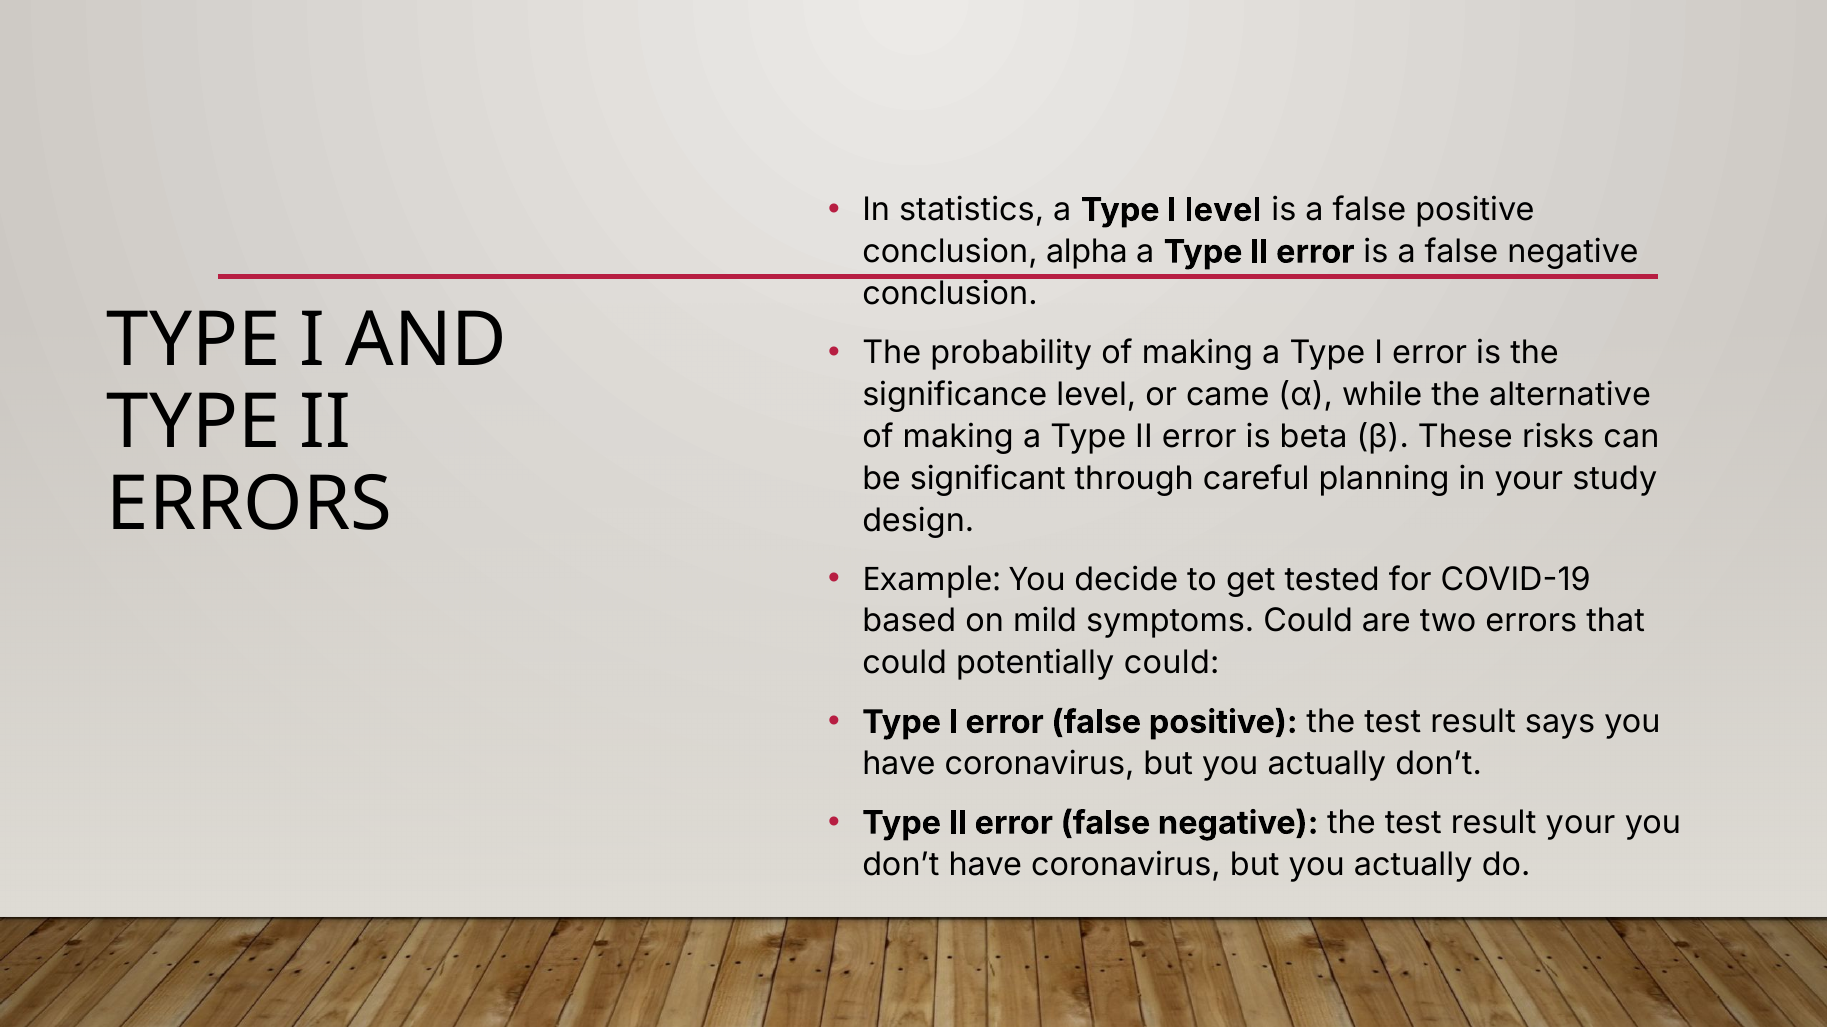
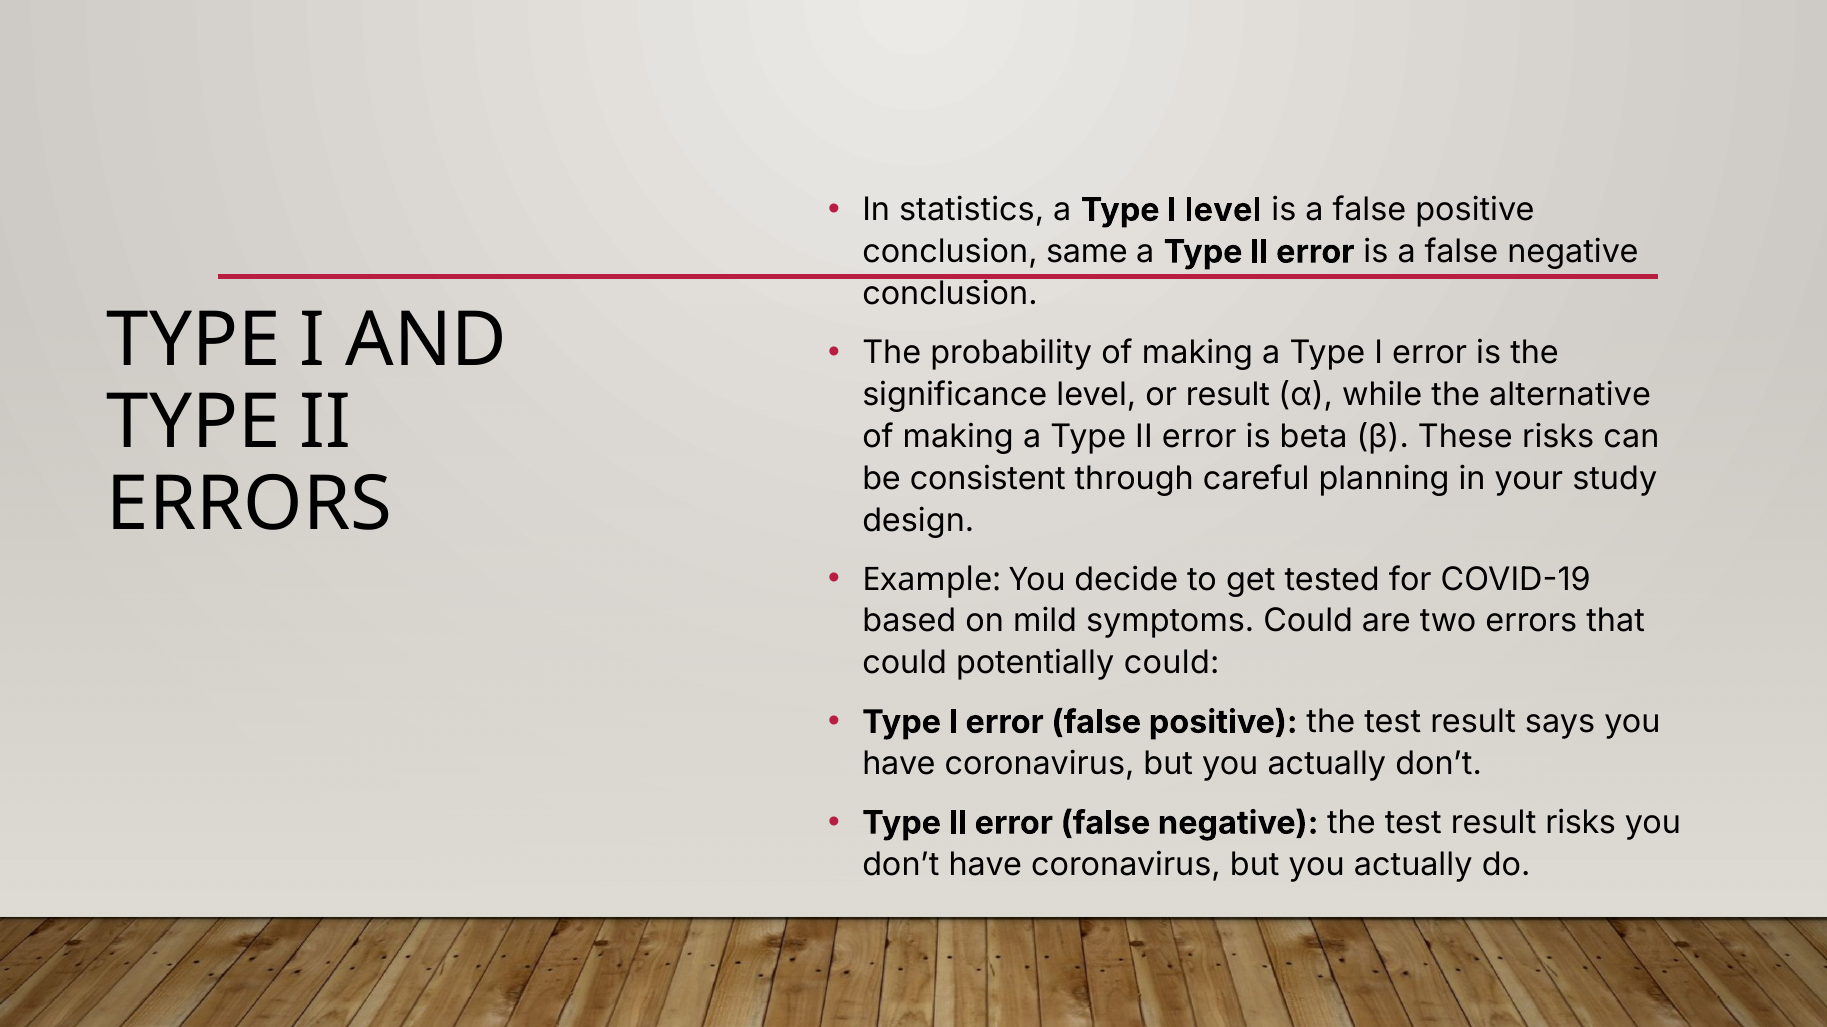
alpha: alpha -> same (1087, 252)
or came: came -> result (1228, 395)
significant: significant -> consistent (988, 479)
result your: your -> risks (1581, 824)
